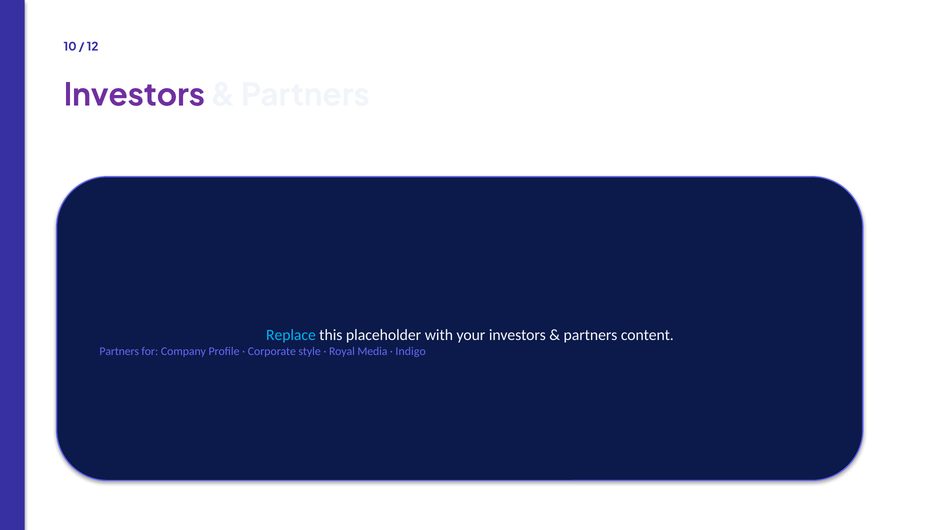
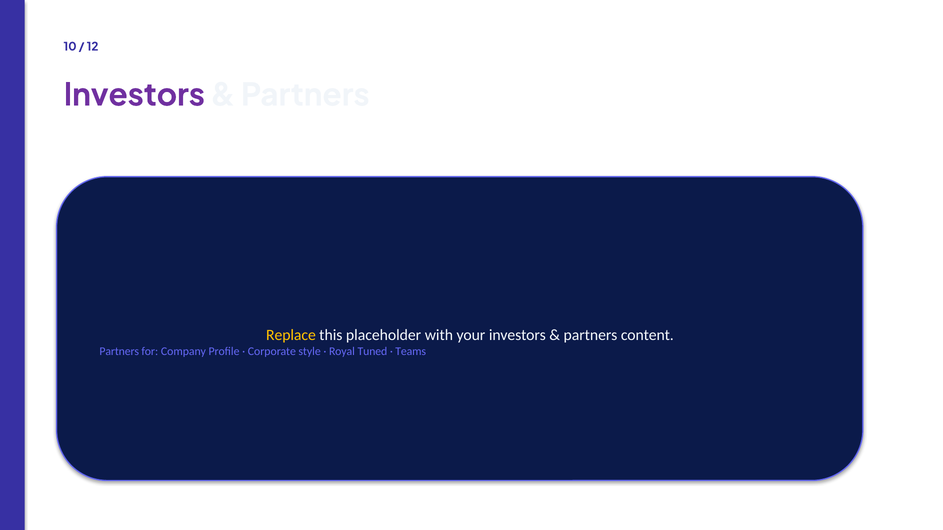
Replace colour: light blue -> yellow (291, 335)
Media: Media -> Tuned (372, 351)
Indigo: Indigo -> Teams (411, 351)
